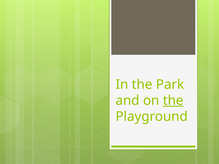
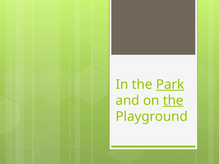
Park underline: none -> present (170, 85)
